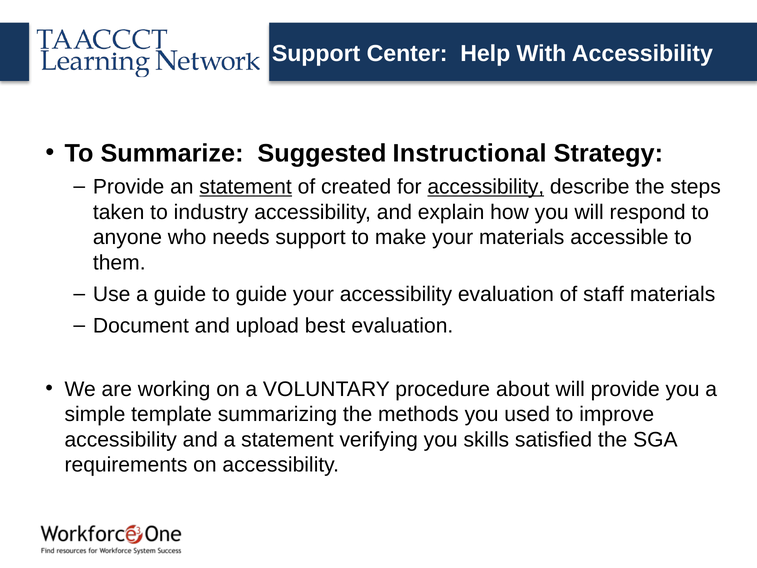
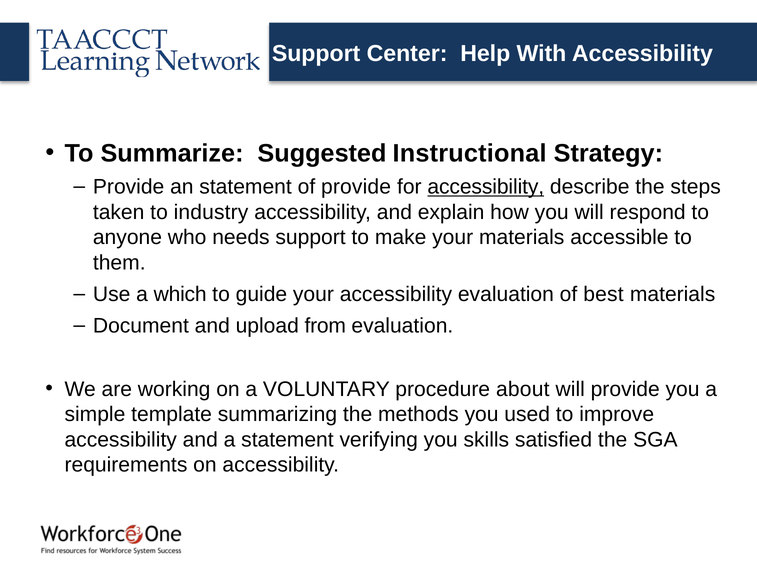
statement underline: present -> none (246, 187)
of created: created -> provide (356, 187)
a guide: guide -> which (180, 294)
staff: staff -> best (603, 294)
best: best -> from (325, 326)
